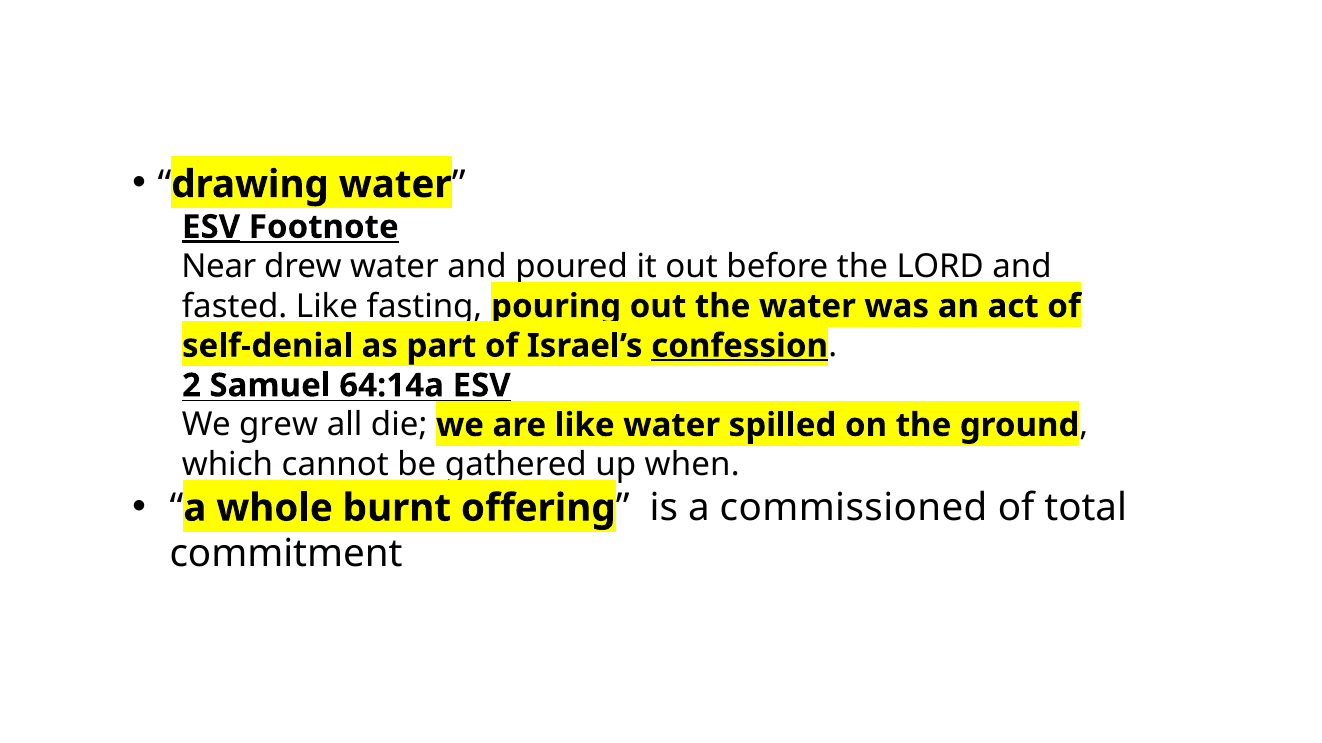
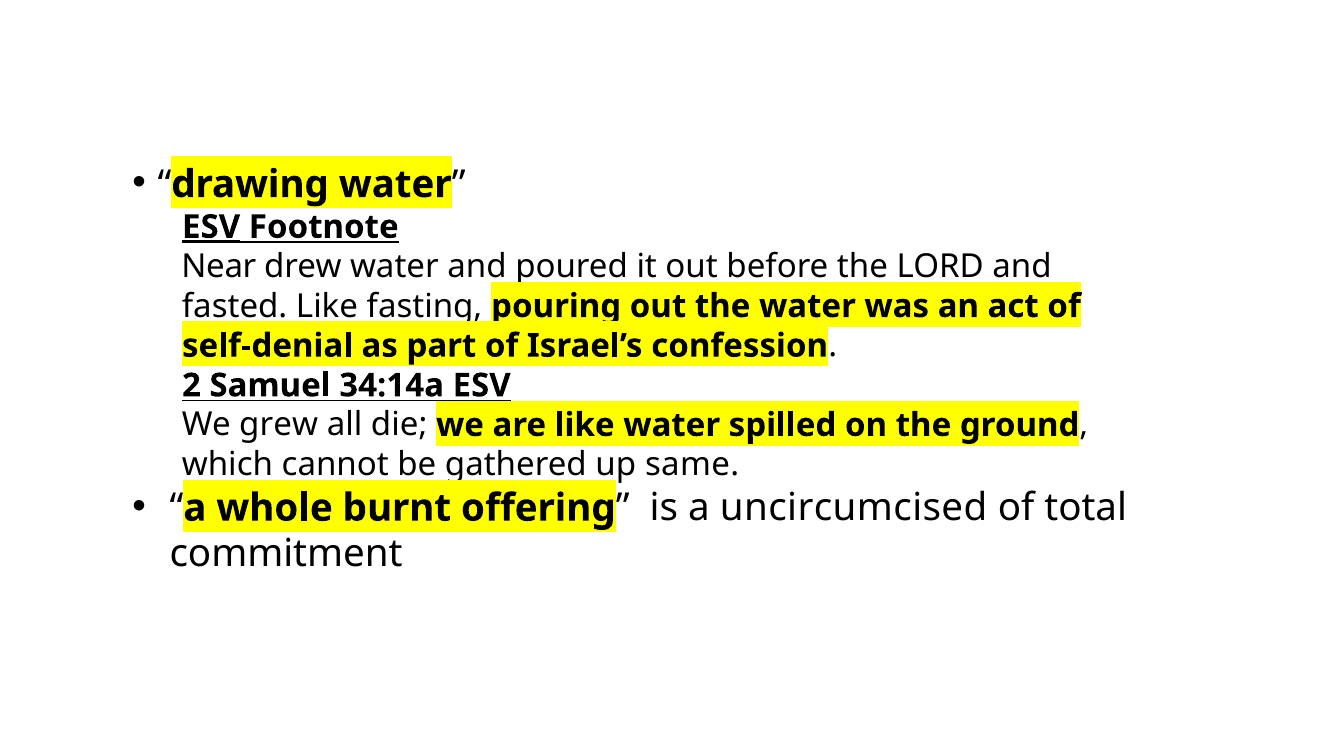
confession underline: present -> none (740, 346)
64:14a: 64:14a -> 34:14a (392, 386)
when: when -> same (692, 465)
commissioned: commissioned -> uncircumcised (854, 508)
